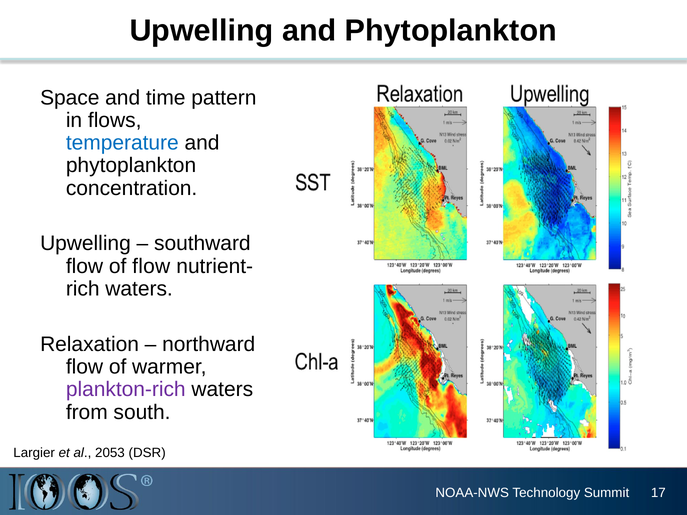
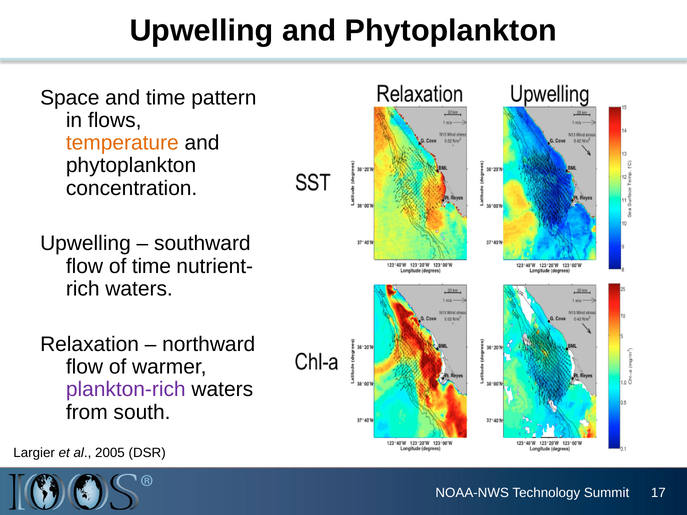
temperature colour: blue -> orange (122, 143)
of flow: flow -> time (151, 266)
2053: 2053 -> 2005 (110, 453)
